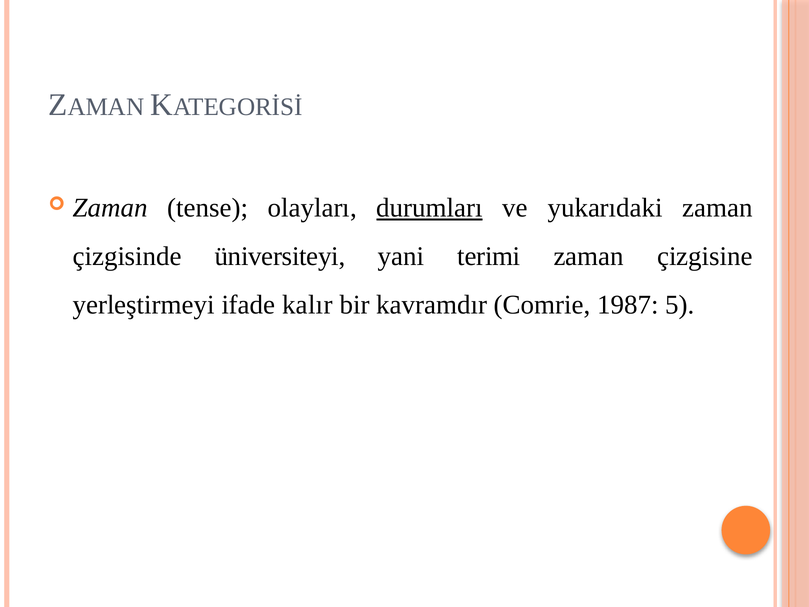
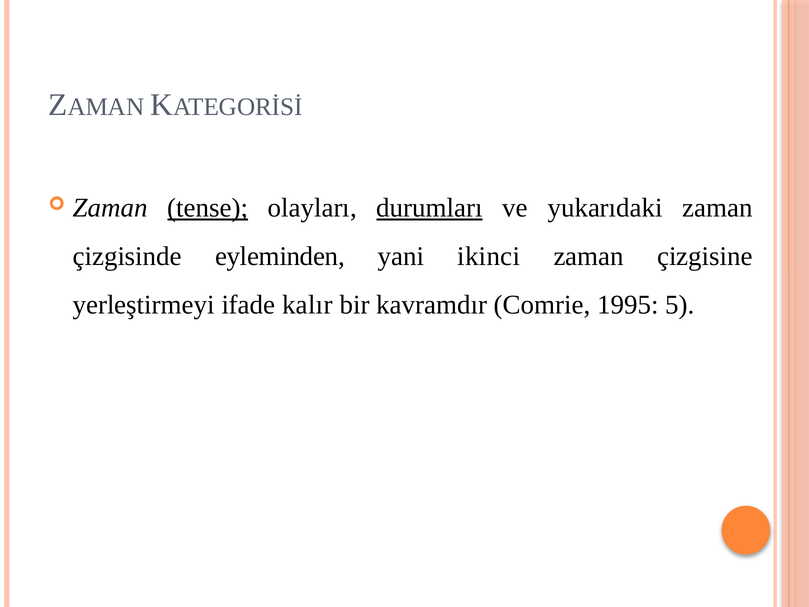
tense underline: none -> present (208, 208)
üniversiteyi: üniversiteyi -> eyleminden (280, 256)
terimi: terimi -> ikinci (489, 256)
1987: 1987 -> 1995 (628, 305)
